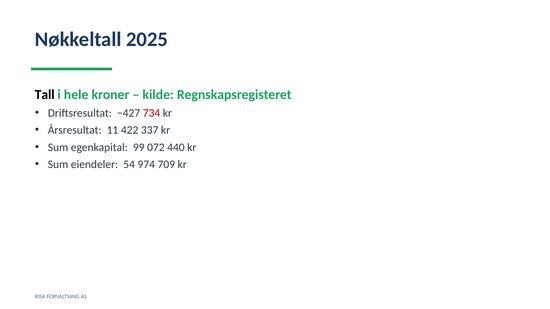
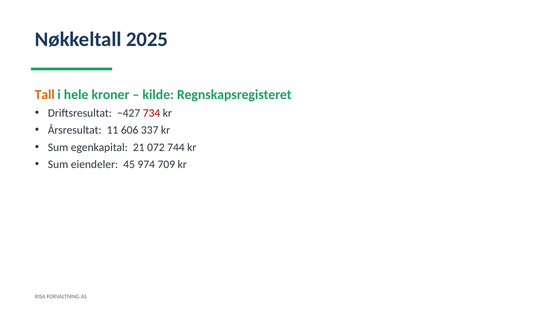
Tall colour: black -> orange (45, 95)
422: 422 -> 606 (130, 130)
99: 99 -> 21 (139, 147)
440: 440 -> 744 (176, 147)
54: 54 -> 45 (129, 165)
